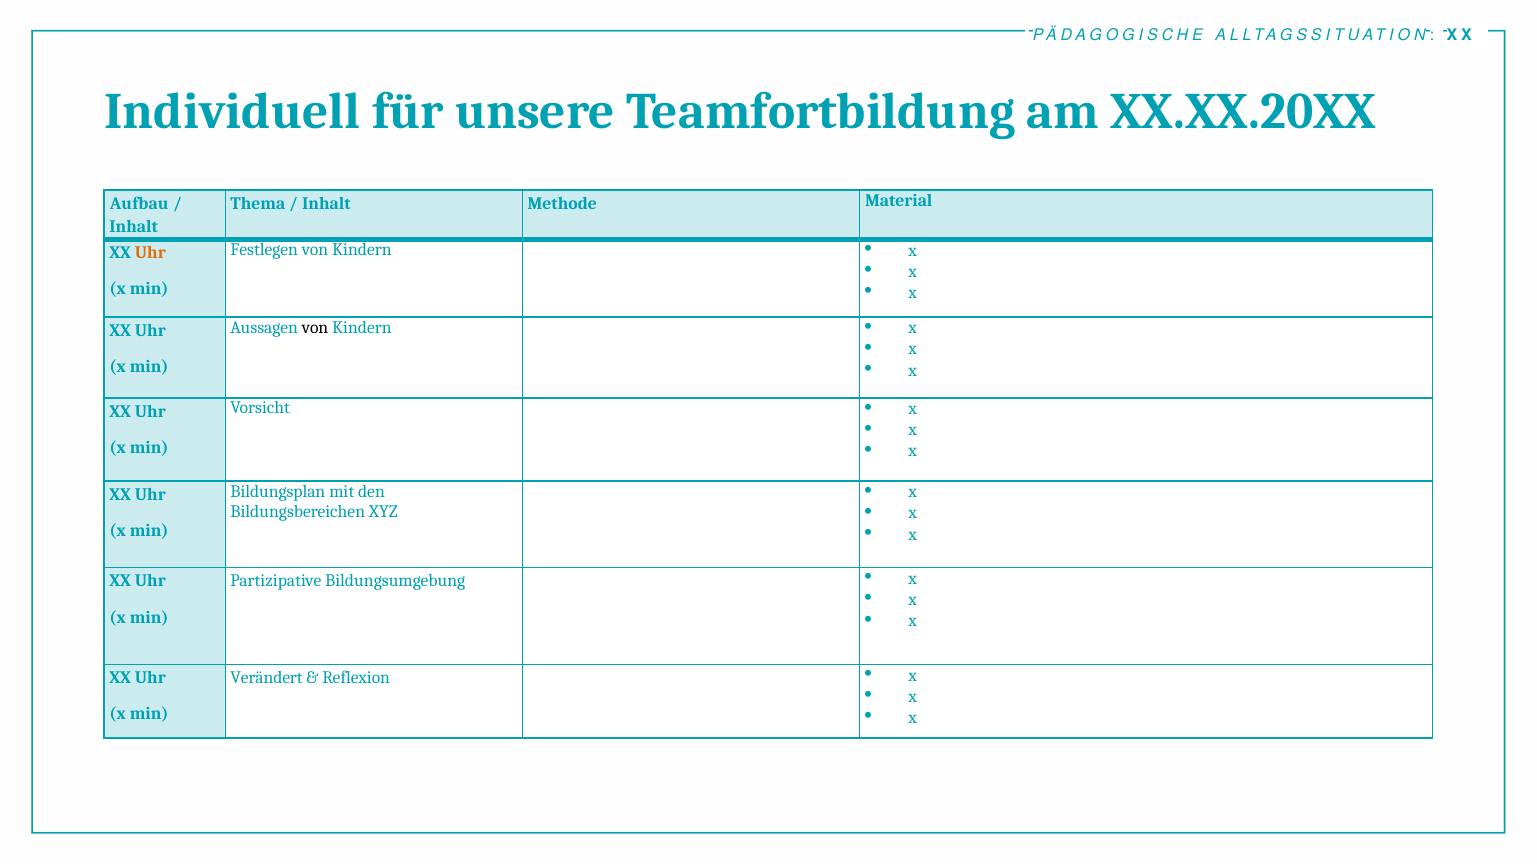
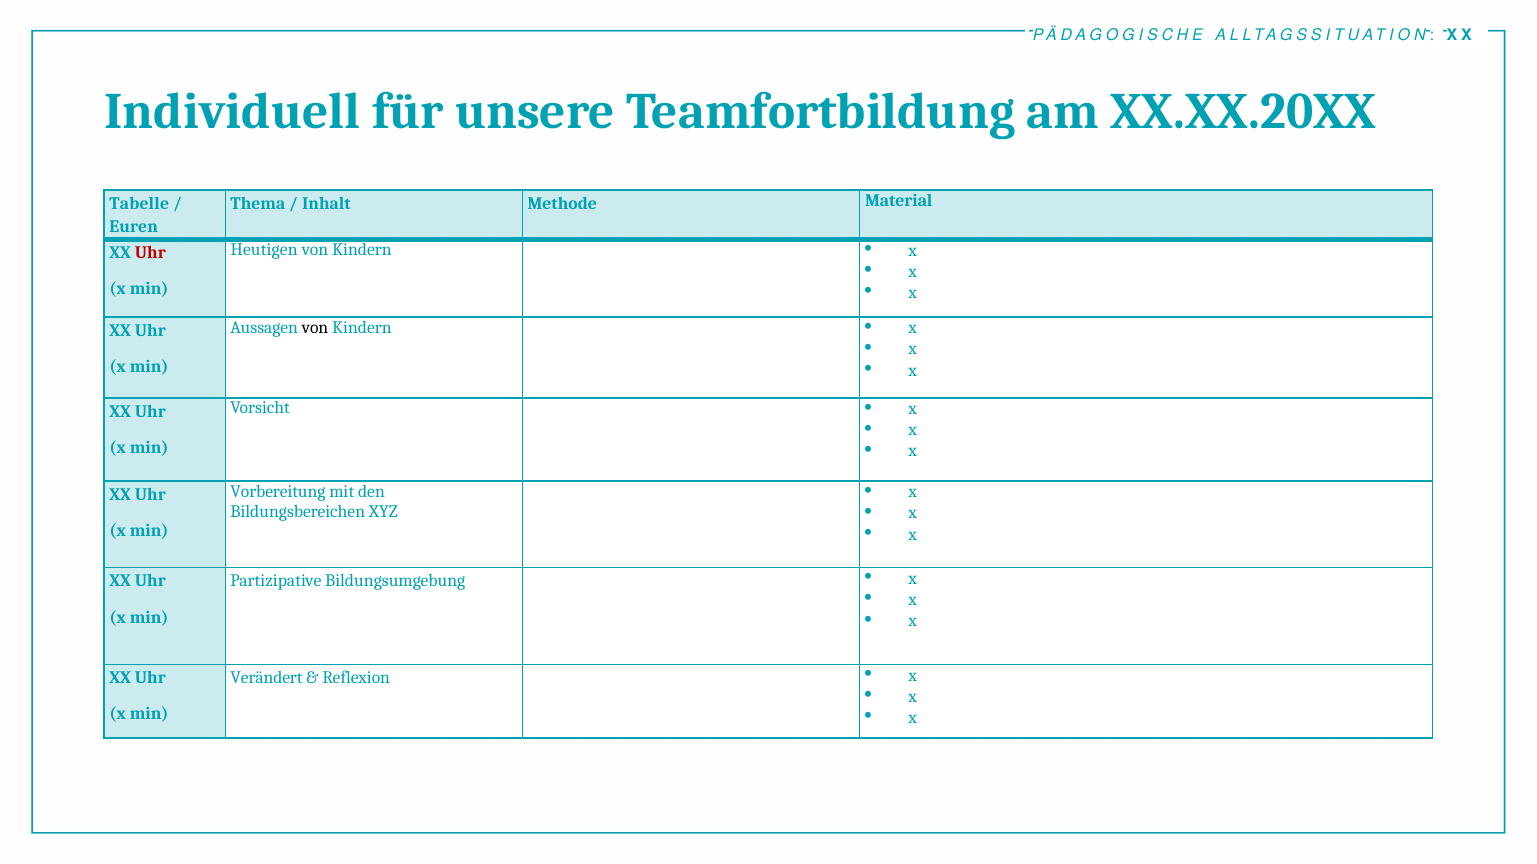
Aufbau: Aufbau -> Tabelle (139, 204)
Inhalt: Inhalt -> Euren (134, 227)
Festlegen: Festlegen -> Heutigen (264, 250)
Uhr colour: orange -> red (150, 253)
Bildungsplan: Bildungsplan -> Vorbereitung (278, 492)
